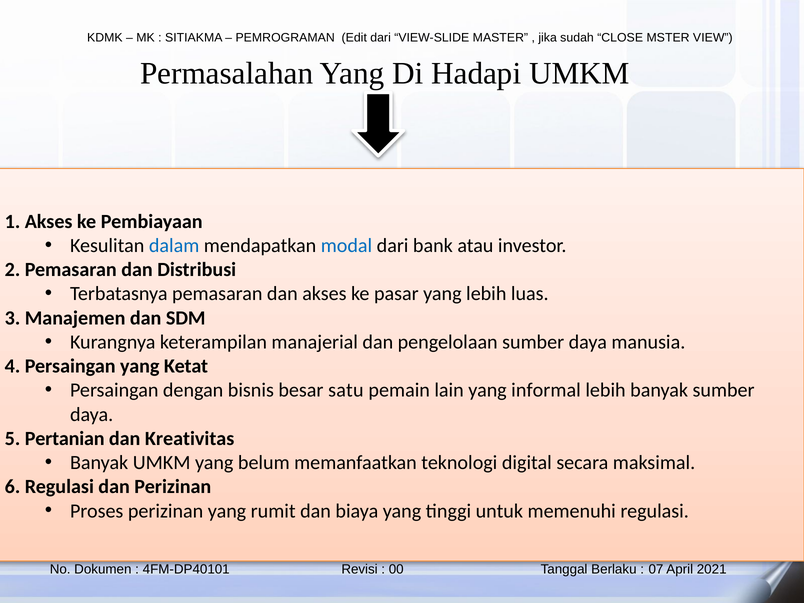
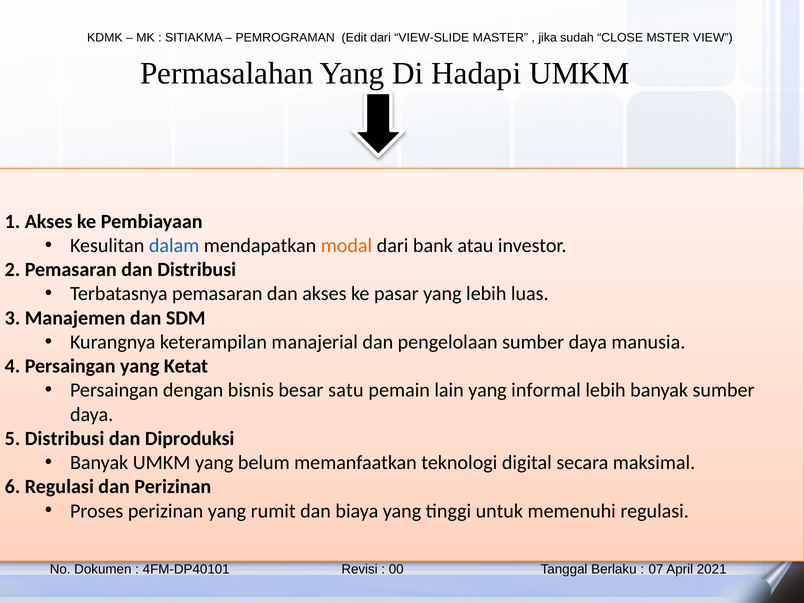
modal colour: blue -> orange (347, 246)
5 Pertanian: Pertanian -> Distribusi (65, 439)
Kreativitas: Kreativitas -> Diproduksi (190, 439)
